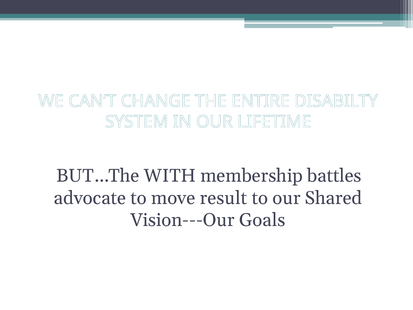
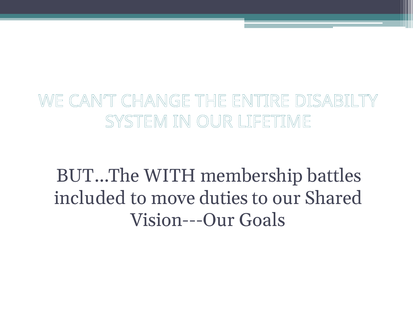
advocate: advocate -> included (90, 198)
result: result -> duties (224, 198)
